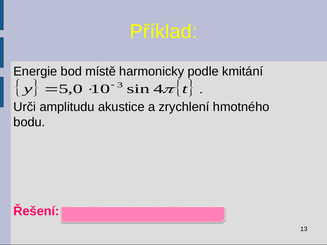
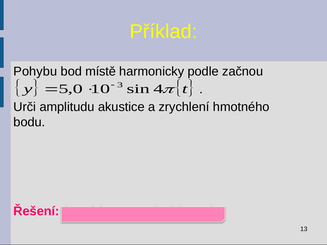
Energie: Energie -> Pohybu (35, 71)
kmitání: kmitání -> začnou (243, 71)
